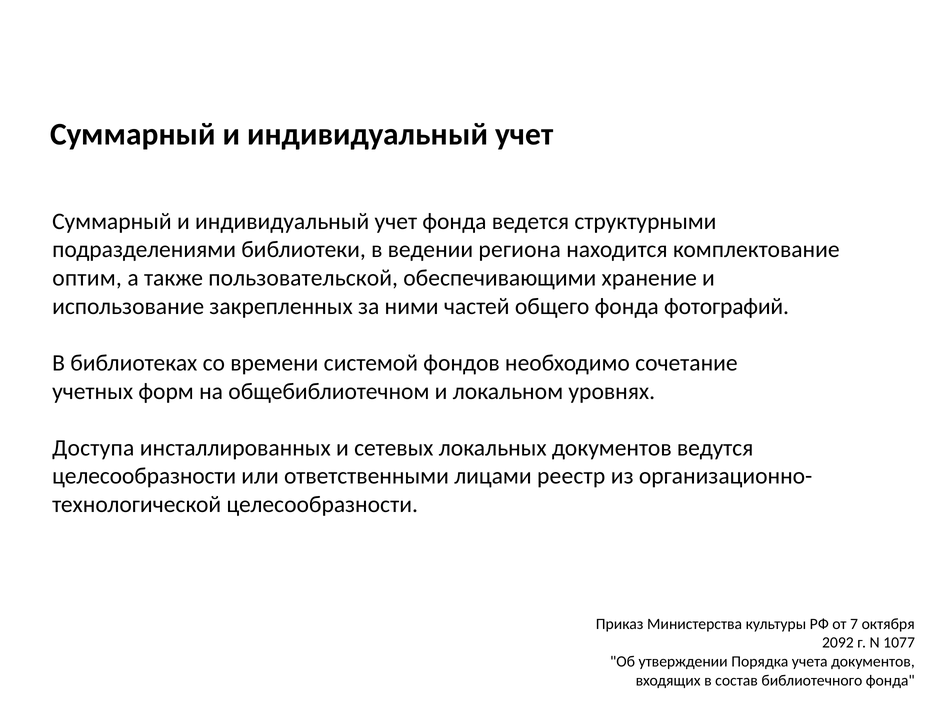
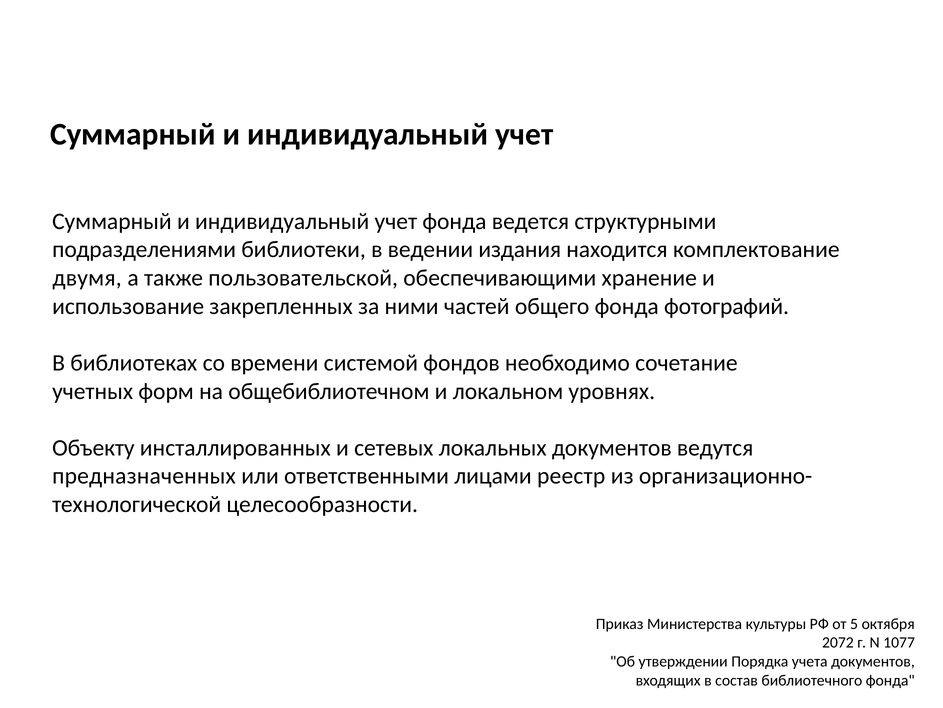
региона: региона -> издания (520, 249)
оптим: оптим -> двумя (87, 278)
Доступа: Доступа -> Объекту (93, 447)
целесообразности: целесообразности -> предназначенных (144, 476)
7: 7 -> 5 (854, 623)
2092: 2092 -> 2072 (838, 642)
